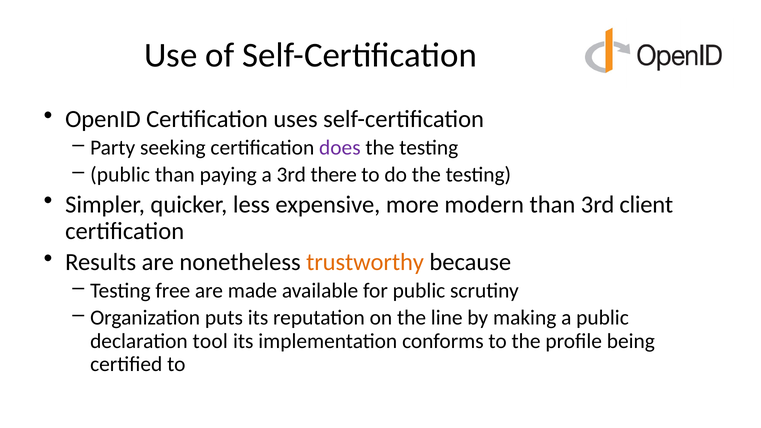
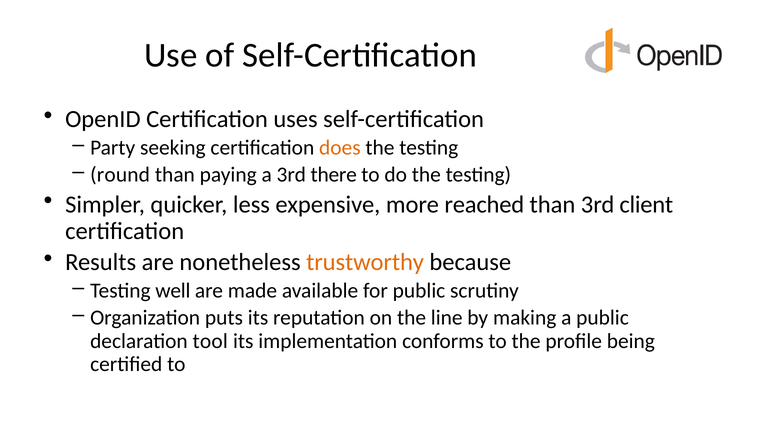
does colour: purple -> orange (340, 148)
public: public -> round (120, 175)
modern: modern -> reached (484, 205)
free: free -> well (173, 291)
